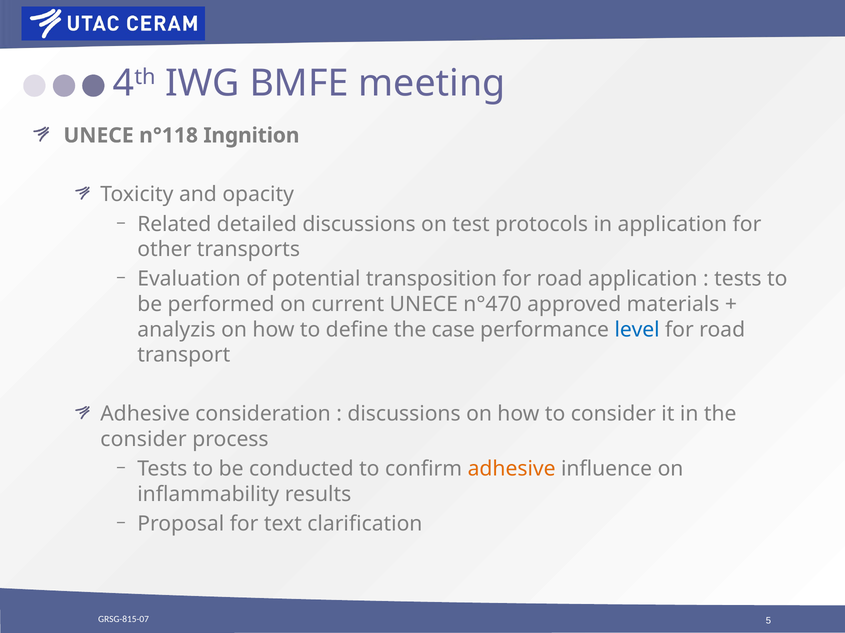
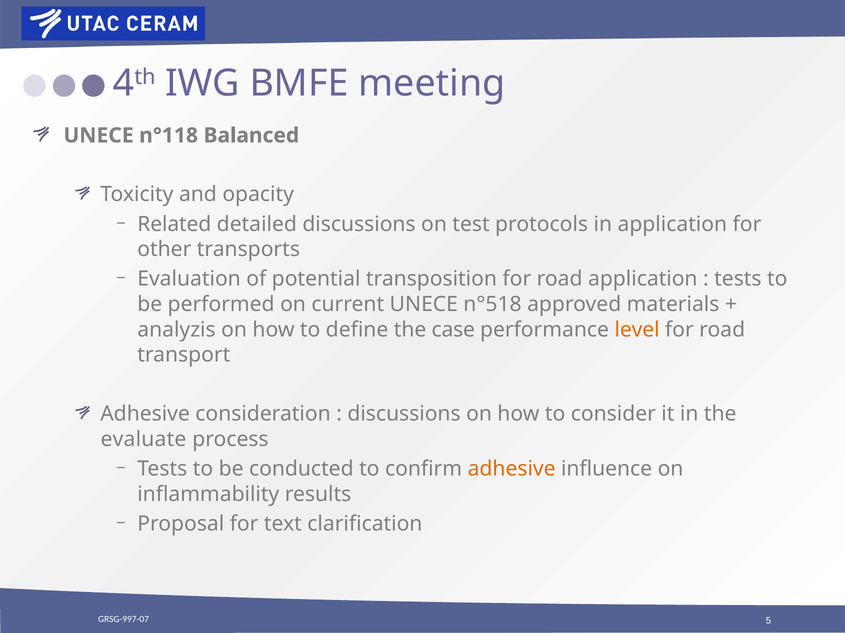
Ingnition: Ingnition -> Balanced (251, 136)
n°470: n°470 -> n°518 (493, 305)
level colour: blue -> orange (637, 330)
consider: consider -> evaluate (143, 440)
GRSG-815-07: GRSG-815-07 -> GRSG-997-07 (124, 620)
